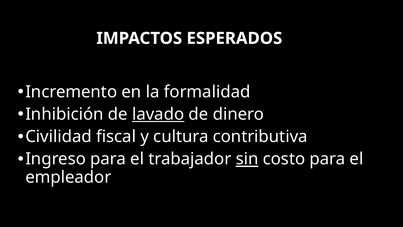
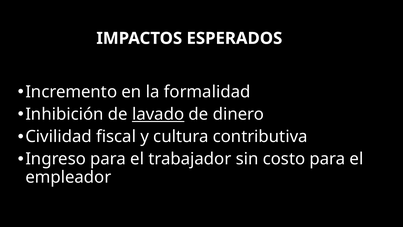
sin underline: present -> none (247, 159)
